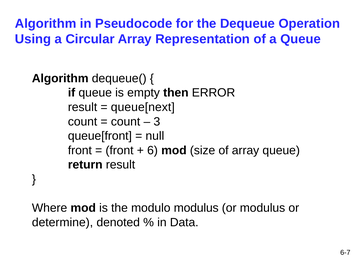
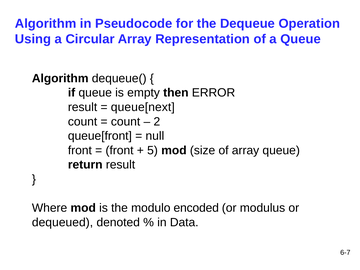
3: 3 -> 2 (157, 122)
6: 6 -> 5 (153, 150)
modulo modulus: modulus -> encoded (196, 208)
determine: determine -> dequeued (63, 222)
